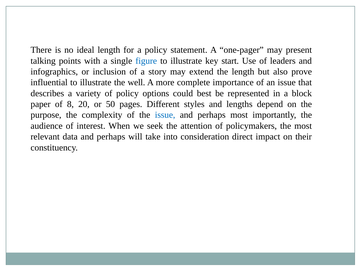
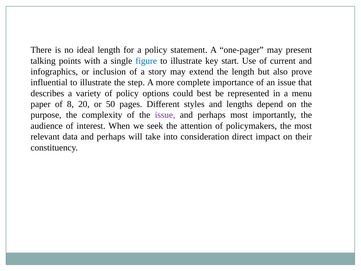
leaders: leaders -> current (283, 61)
well: well -> step (136, 82)
block: block -> menu (302, 93)
issue colour: blue -> purple (165, 115)
